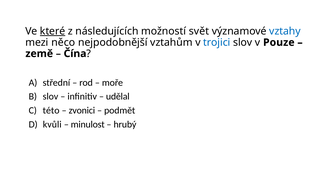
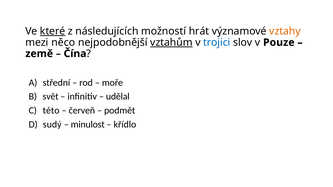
svět: svět -> hrát (199, 31)
vztahy colour: blue -> orange (285, 31)
vztahům underline: none -> present (171, 42)
slov: slov -> svět (51, 97)
zvonici: zvonici -> červeň (82, 111)
kvůli: kvůli -> sudý (52, 125)
hrubý: hrubý -> křídlo (125, 125)
